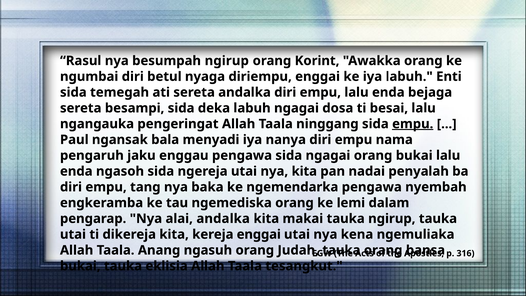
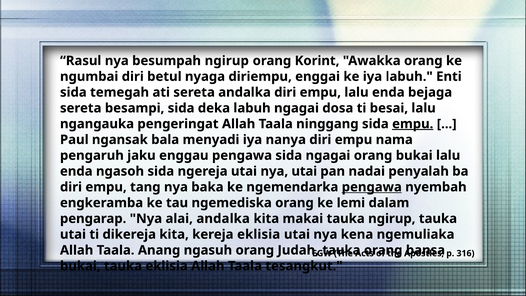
nya kita: kita -> utai (304, 171)
pengawa underline: none -> present (372, 187)
kereja enggai: enggai -> eklisia (259, 234)
